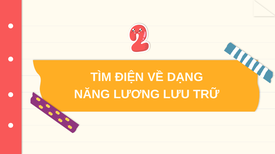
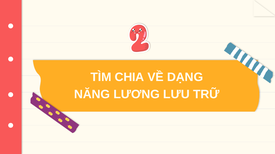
ĐIỆN: ĐIỆN -> CHIA (129, 77)
